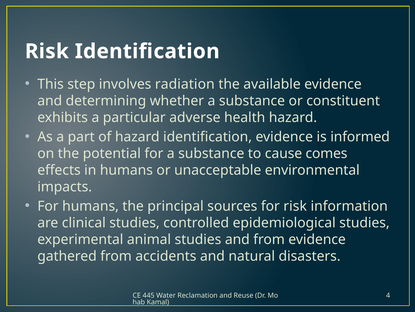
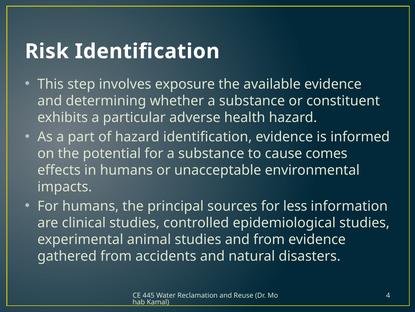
radiation: radiation -> exposure (185, 84)
for risk: risk -> less (295, 206)
